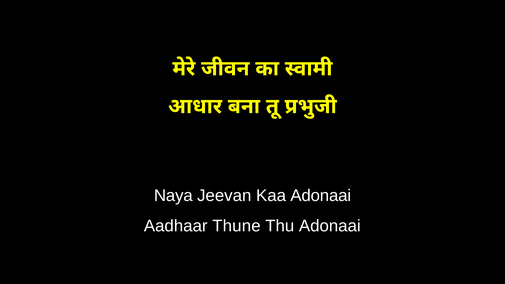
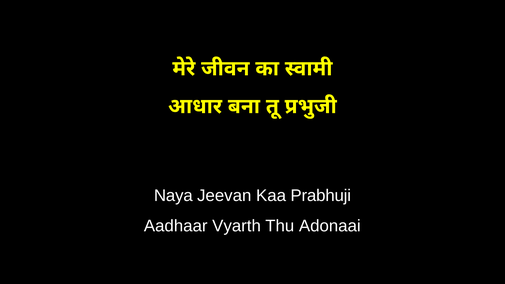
Kaa Adonaai: Adonaai -> Prabhuji (321, 196)
Thune: Thune -> Vyarth (237, 226)
